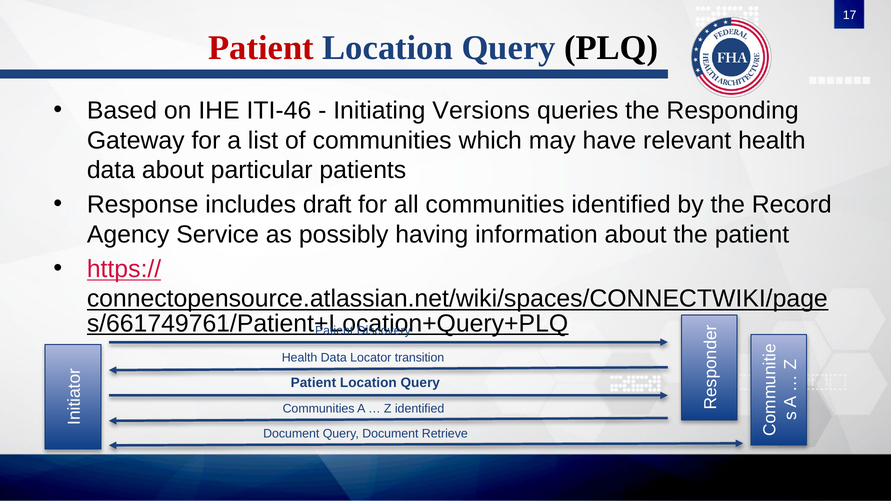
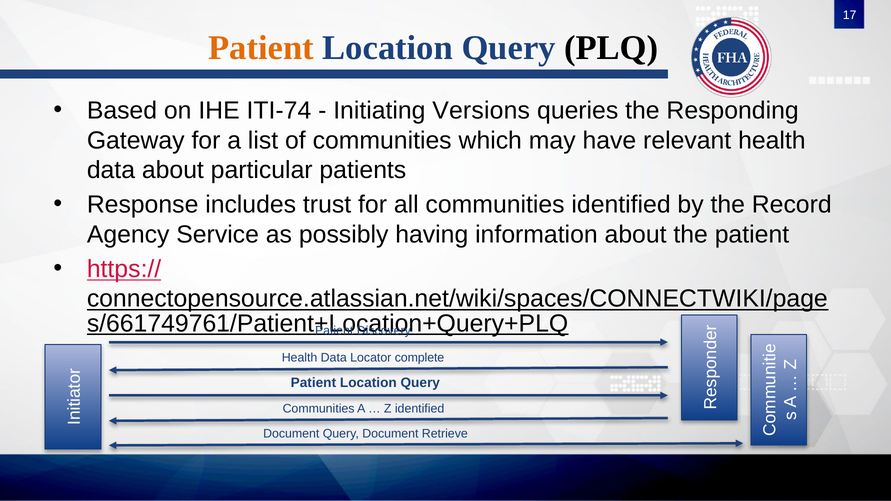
Patient colour: red -> orange (261, 48)
ITI-46: ITI-46 -> ITI-74 (279, 111)
draft: draft -> trust (327, 205)
transition: transition -> complete (420, 358)
